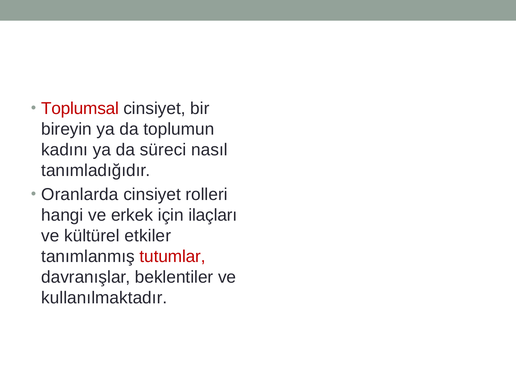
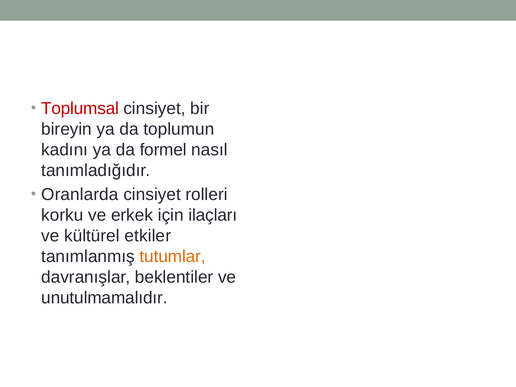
süreci: süreci -> formel (163, 150)
hangi: hangi -> korku (62, 215)
tutumlar colour: red -> orange (173, 256)
kullanılmaktadır: kullanılmaktadır -> unutulmamalıdır (104, 298)
